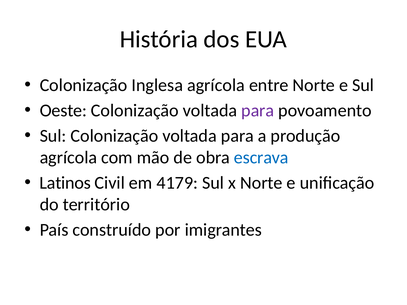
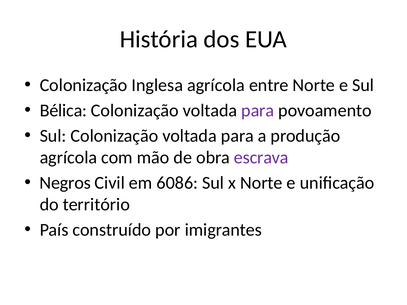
Oeste: Oeste -> Bélica (63, 111)
escrava colour: blue -> purple (261, 158)
Latinos: Latinos -> Negros (65, 183)
4179: 4179 -> 6086 (177, 183)
